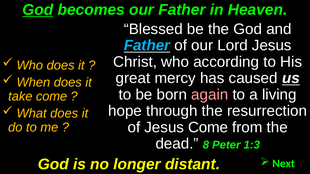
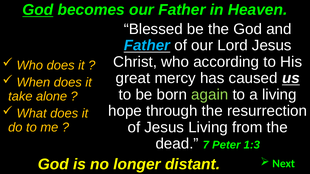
again colour: pink -> light green (210, 95)
take come: come -> alone (52, 97)
Jesus Come: Come -> Living (208, 128)
8: 8 -> 7 (206, 145)
